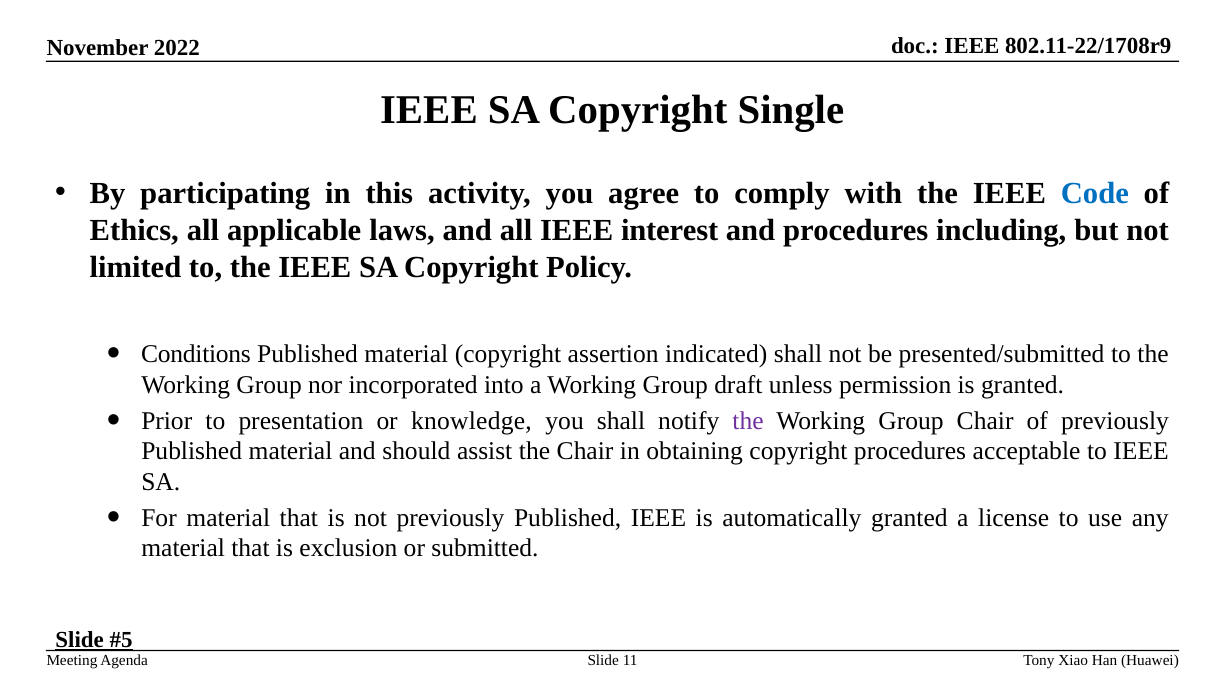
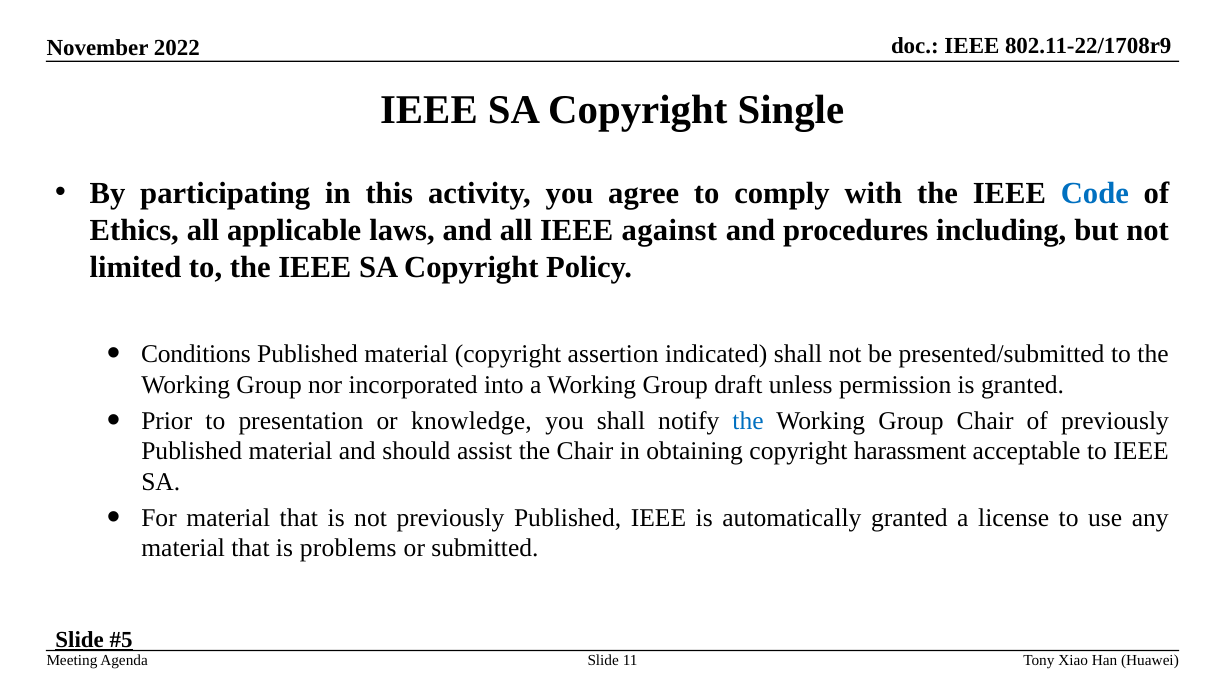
interest: interest -> against (669, 230)
the colour: purple -> blue (748, 421)
copyright procedures: procedures -> harassment (910, 452)
exclusion: exclusion -> problems (348, 549)
